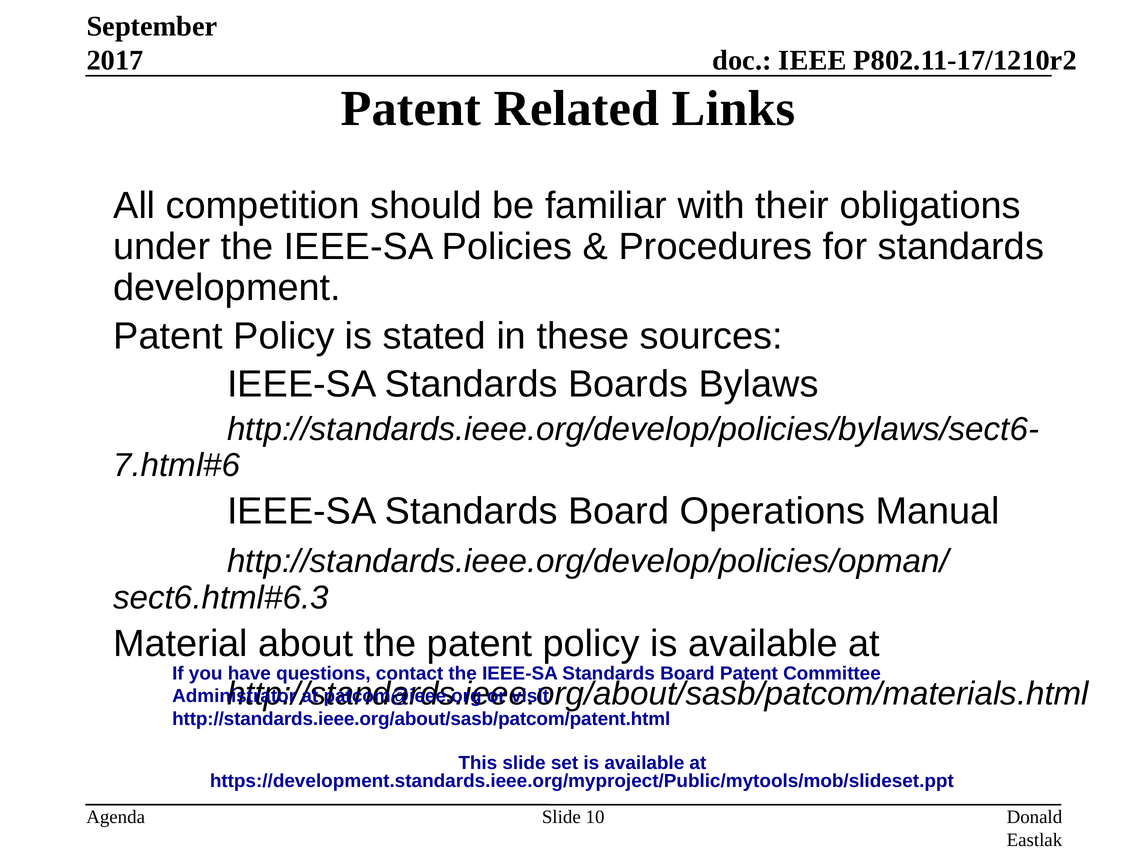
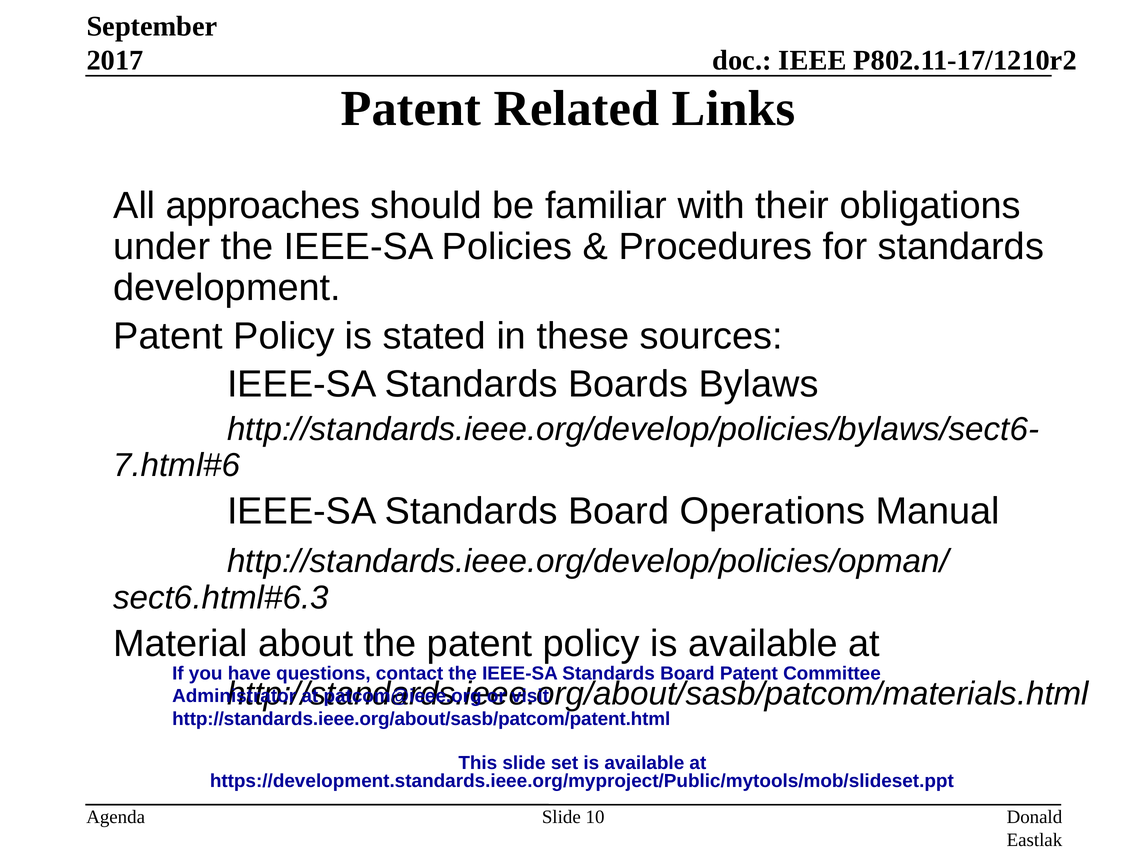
competition: competition -> approaches (263, 206)
